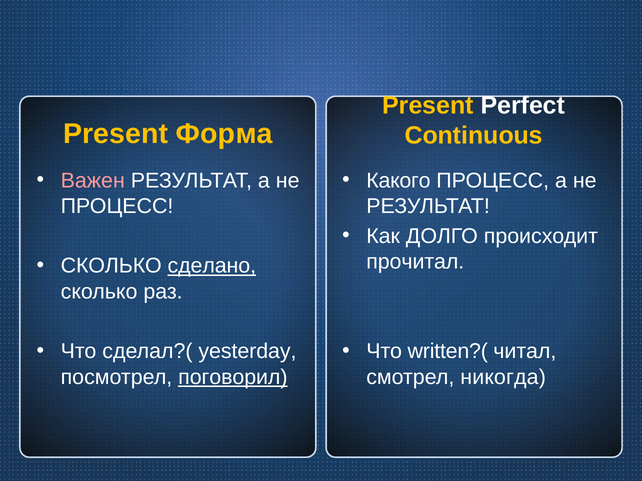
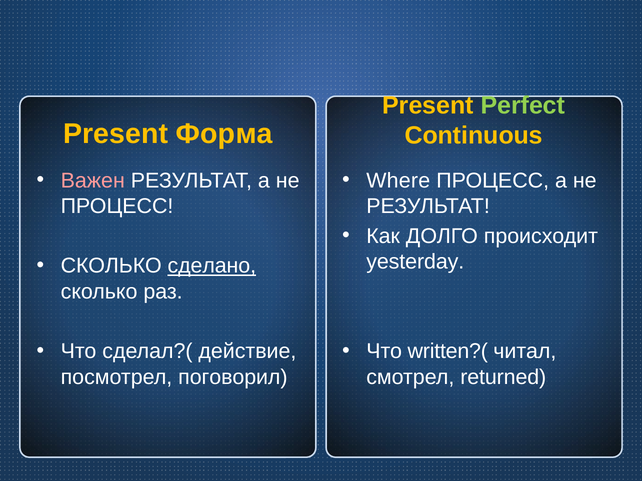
Perfect colour: white -> light green (523, 106)
Какого: Какого -> Where (398, 181)
прочитал: прочитал -> yesterday (415, 262)
yesterday: yesterday -> действие (247, 352)
поговорил underline: present -> none (233, 377)
никогда: никогда -> returned (503, 377)
